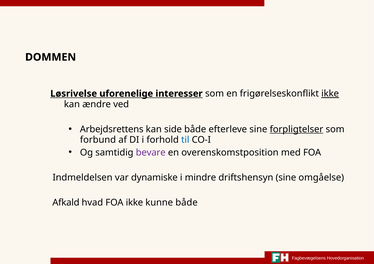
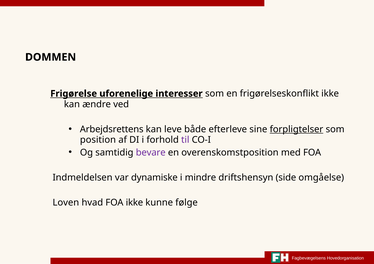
Løsrivelse: Løsrivelse -> Frigørelse (74, 94)
ikke underline: present -> none (330, 94)
side: side -> leve (173, 130)
forbund: forbund -> position (98, 140)
til colour: blue -> purple (185, 140)
driftshensyn sine: sine -> side (286, 178)
Afkald: Afkald -> Loven (66, 203)
kunne både: både -> følge (187, 203)
